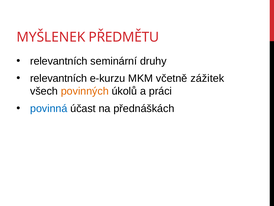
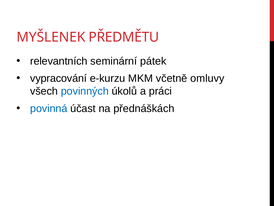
druhy: druhy -> pátek (153, 61)
relevantních: relevantních -> vypracování (59, 78)
zážitek: zážitek -> omluvy (207, 78)
povinných colour: orange -> blue (85, 91)
